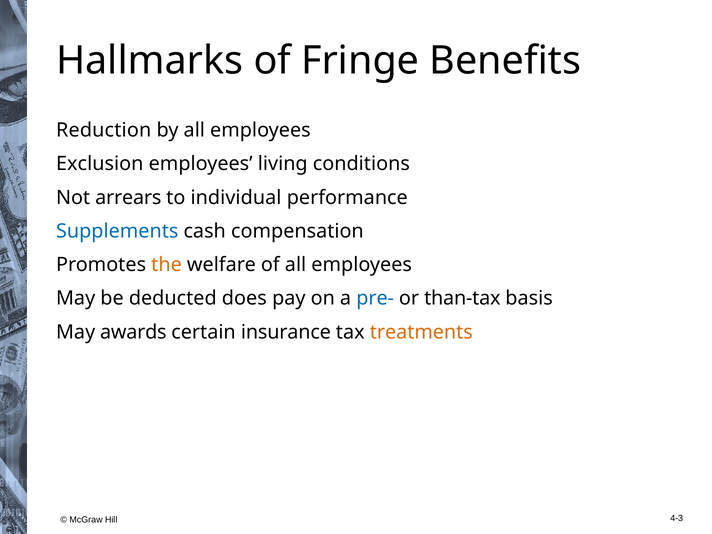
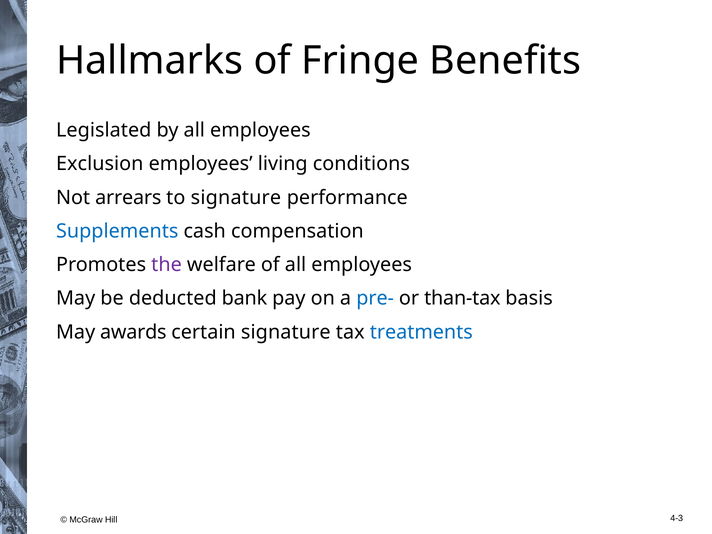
Reduction: Reduction -> Legislated (104, 130)
to individual: individual -> signature (236, 197)
the colour: orange -> purple (167, 265)
does: does -> bank (244, 298)
certain insurance: insurance -> signature (286, 332)
treatments colour: orange -> blue (421, 332)
